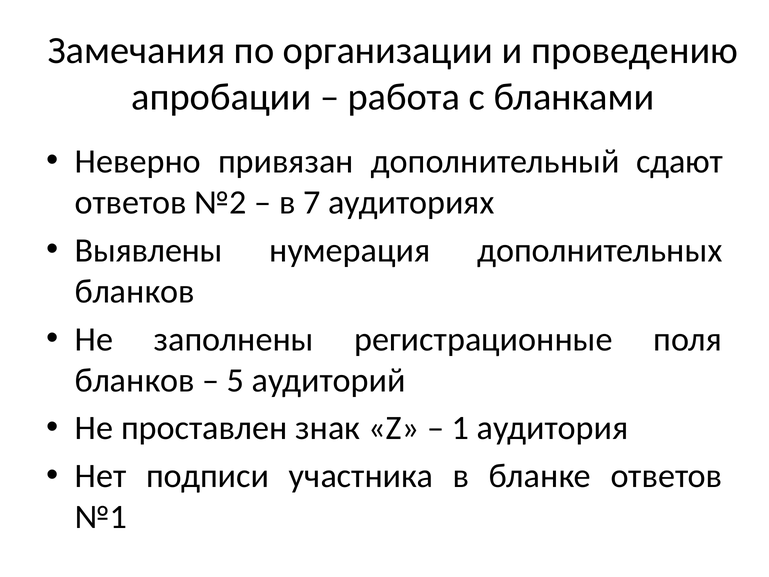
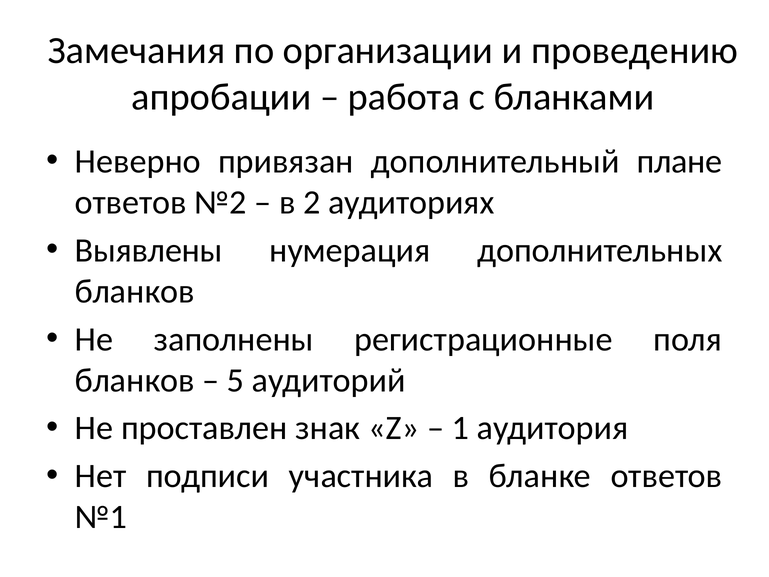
сдают: сдают -> плане (680, 161)
7: 7 -> 2 (312, 202)
